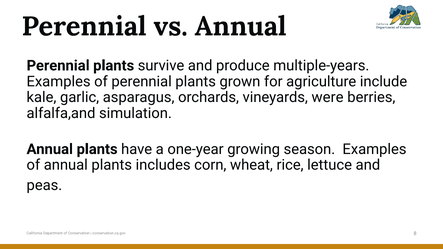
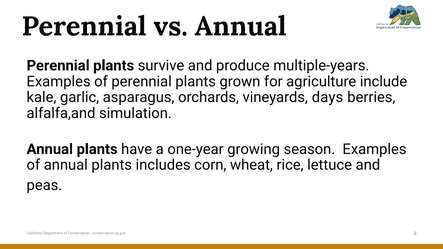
were: were -> days (328, 97)
